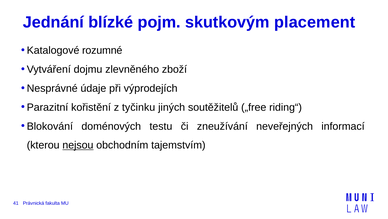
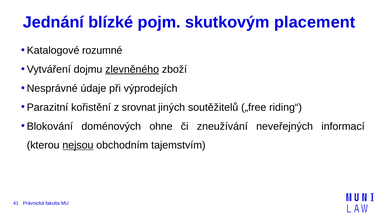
zlevněného underline: none -> present (132, 69)
tyčinku: tyčinku -> srovnat (139, 107)
testu: testu -> ohne (161, 126)
